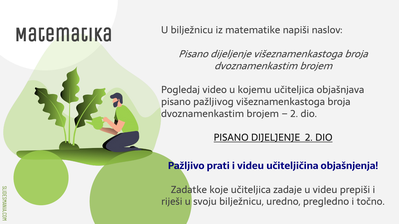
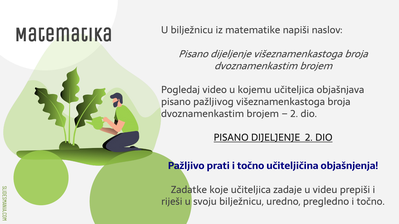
prati i videu: videu -> točno (251, 166)
